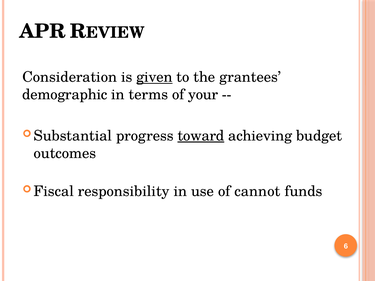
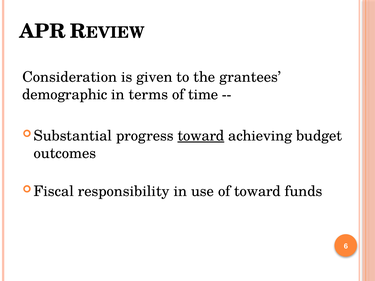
given underline: present -> none (154, 77)
your: your -> time (203, 95)
of cannot: cannot -> toward (257, 191)
